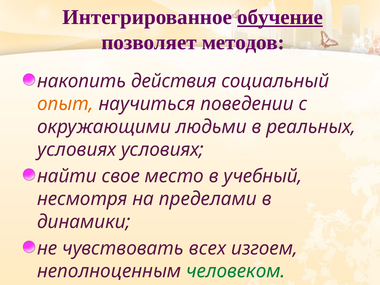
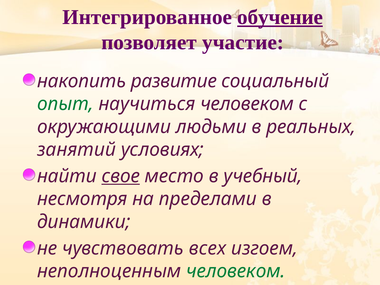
методов: методов -> участие (243, 43)
действия: действия -> развитие (174, 81)
опыт colour: orange -> green (65, 104)
научиться поведении: поведении -> человеком (247, 104)
условиях: условиях -> занятий (76, 150)
свое underline: none -> present (121, 176)
